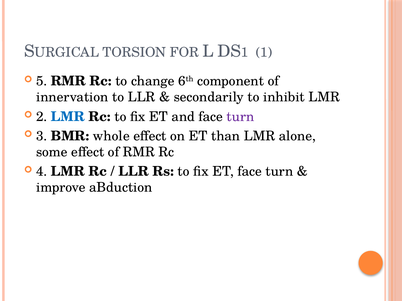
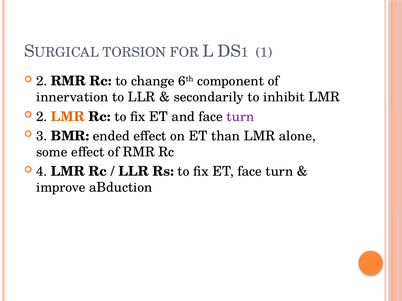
5: 5 -> 2 (42, 81)
LMR colour: blue -> orange (68, 117)
whole: whole -> ended (111, 136)
